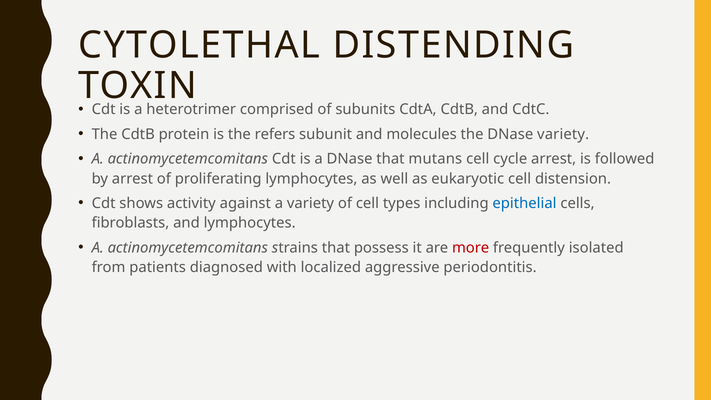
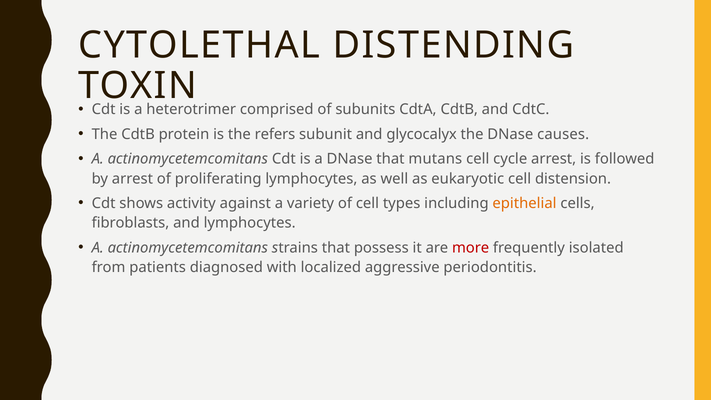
molecules: molecules -> glycocalyx (422, 134)
DNase variety: variety -> causes (563, 134)
epithelial colour: blue -> orange (525, 203)
